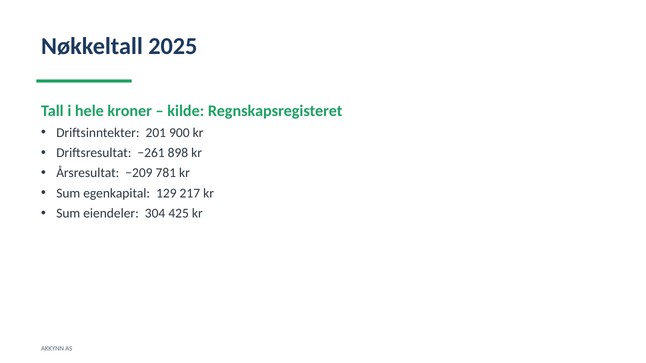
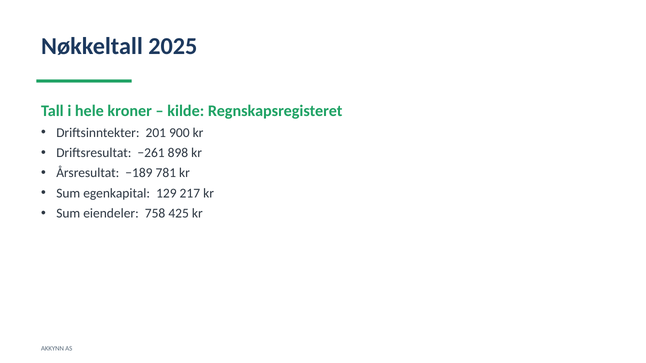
−209: −209 -> −189 (139, 173)
304: 304 -> 758 (155, 214)
